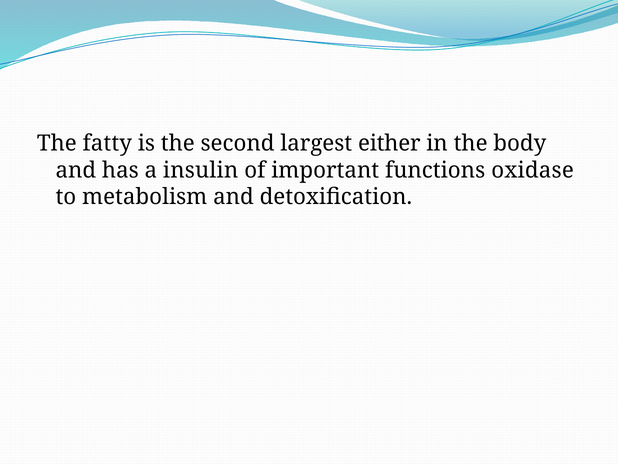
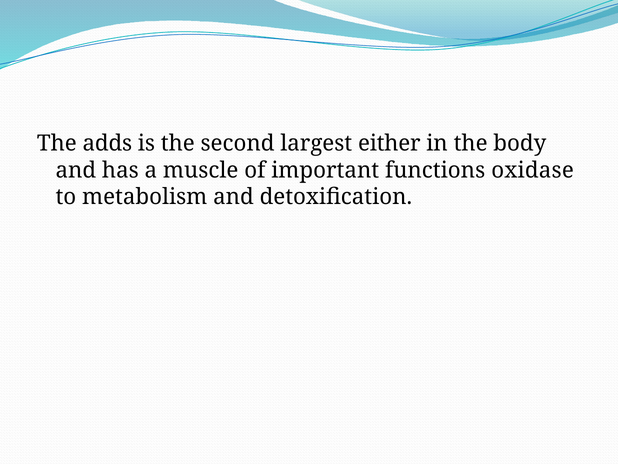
fatty: fatty -> adds (107, 143)
insulin: insulin -> muscle (201, 170)
